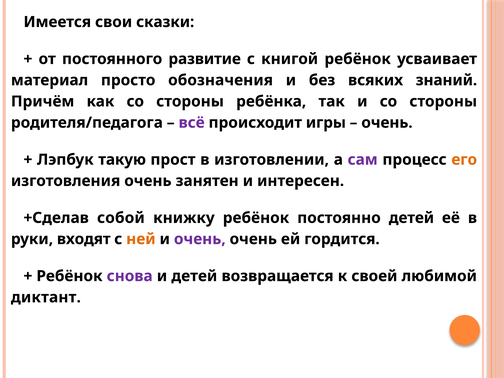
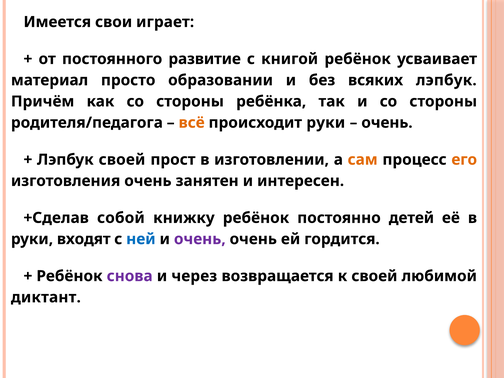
сказки: сказки -> играет (165, 22)
обозначения: обозначения -> образовании (221, 80)
всяких знаний: знаний -> лэпбук (446, 80)
всё colour: purple -> orange (192, 123)
происходит игры: игры -> руки (326, 123)
Лэпбук такую: такую -> своей (122, 160)
сам colour: purple -> orange (363, 160)
ней colour: orange -> blue (141, 239)
и детей: детей -> через (194, 276)
